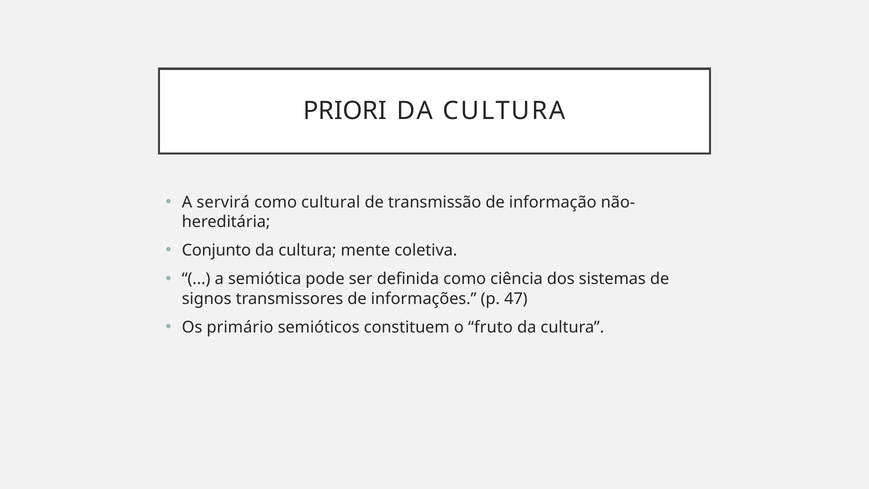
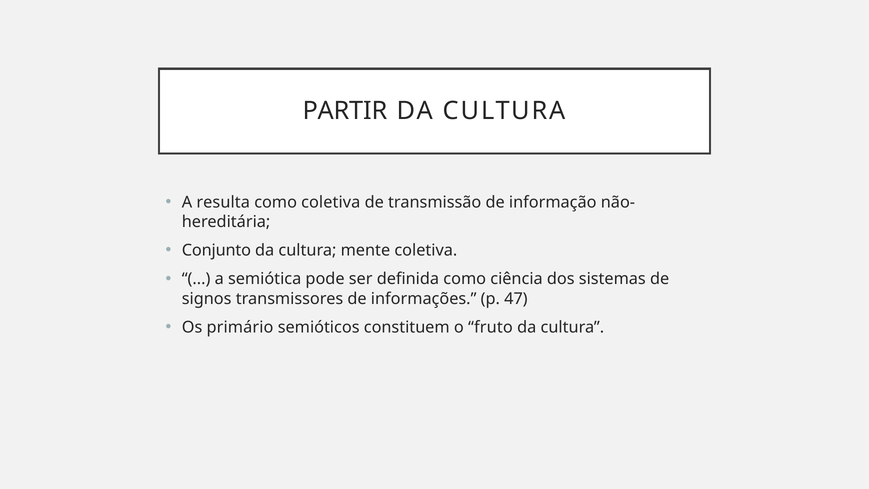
PRIORI: PRIORI -> PARTIR (345, 111)
servirá: servirá -> resulta (223, 202)
como cultural: cultural -> coletiva (331, 202)
